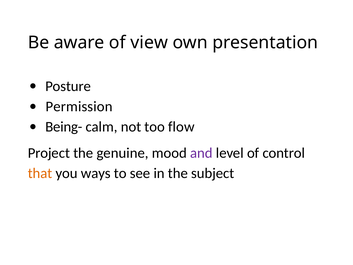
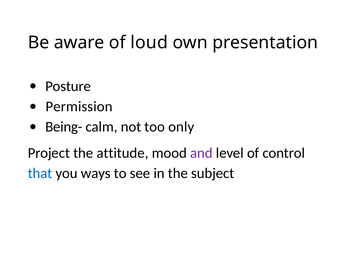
view: view -> loud (149, 42)
flow: flow -> only (181, 127)
genuine: genuine -> attitude (123, 153)
that colour: orange -> blue (40, 173)
